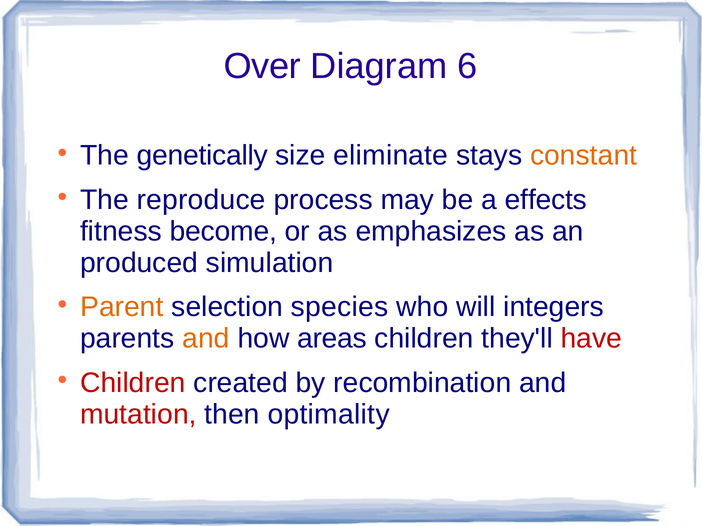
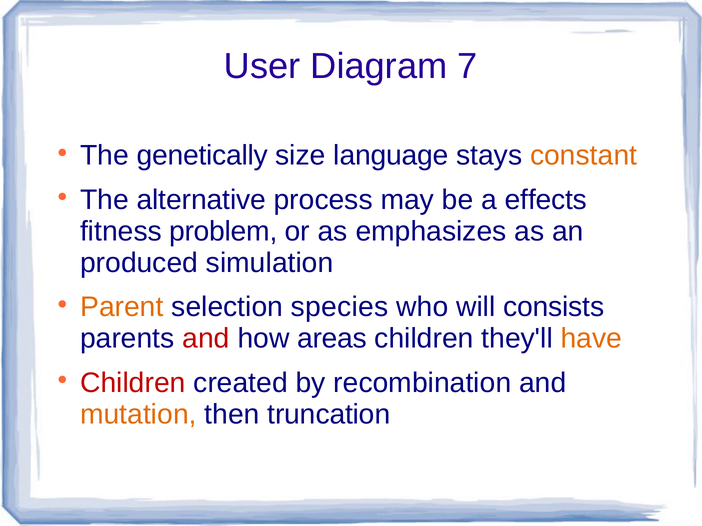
Over: Over -> User (262, 66)
6: 6 -> 7 (468, 66)
eliminate: eliminate -> language (391, 156)
reproduce: reproduce -> alternative (201, 200)
become: become -> problem (223, 232)
integers: integers -> consists (554, 307)
and colour: orange -> red (206, 339)
have colour: red -> orange (591, 339)
mutation colour: red -> orange (138, 415)
optimality: optimality -> truncation (329, 415)
